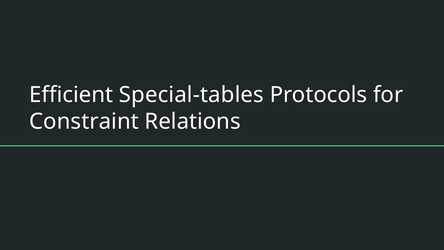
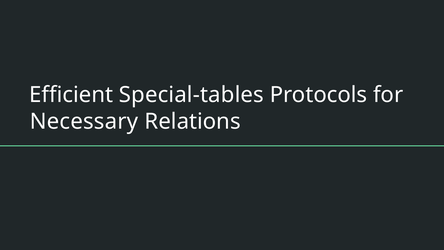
Constraint: Constraint -> Necessary (84, 121)
